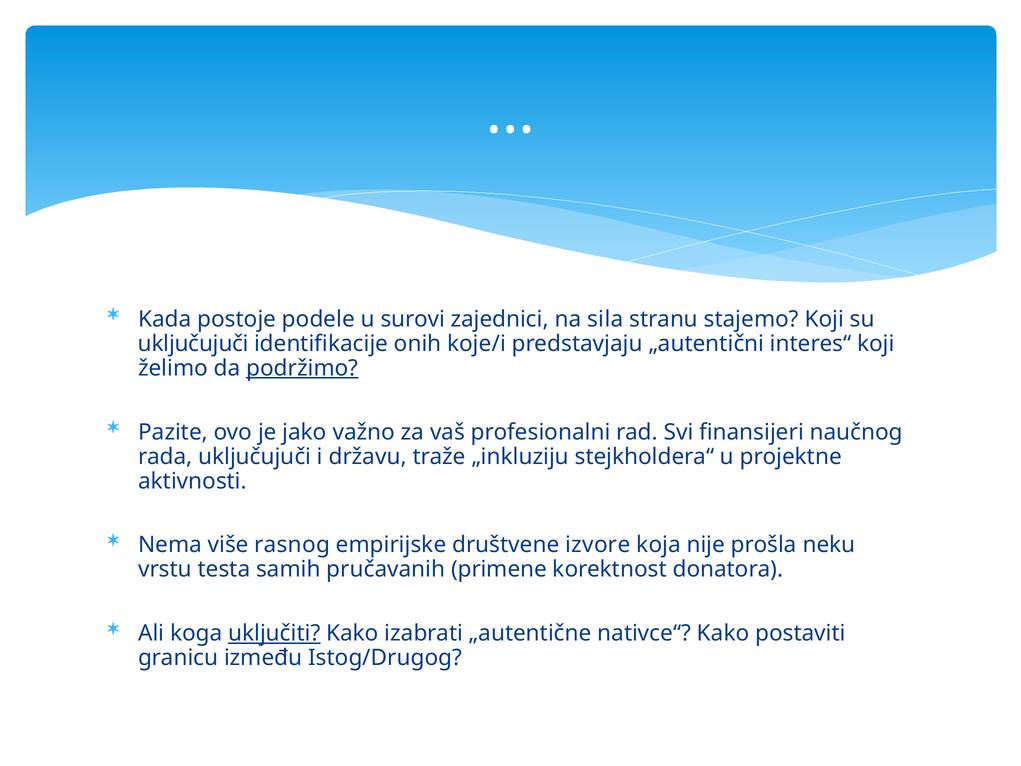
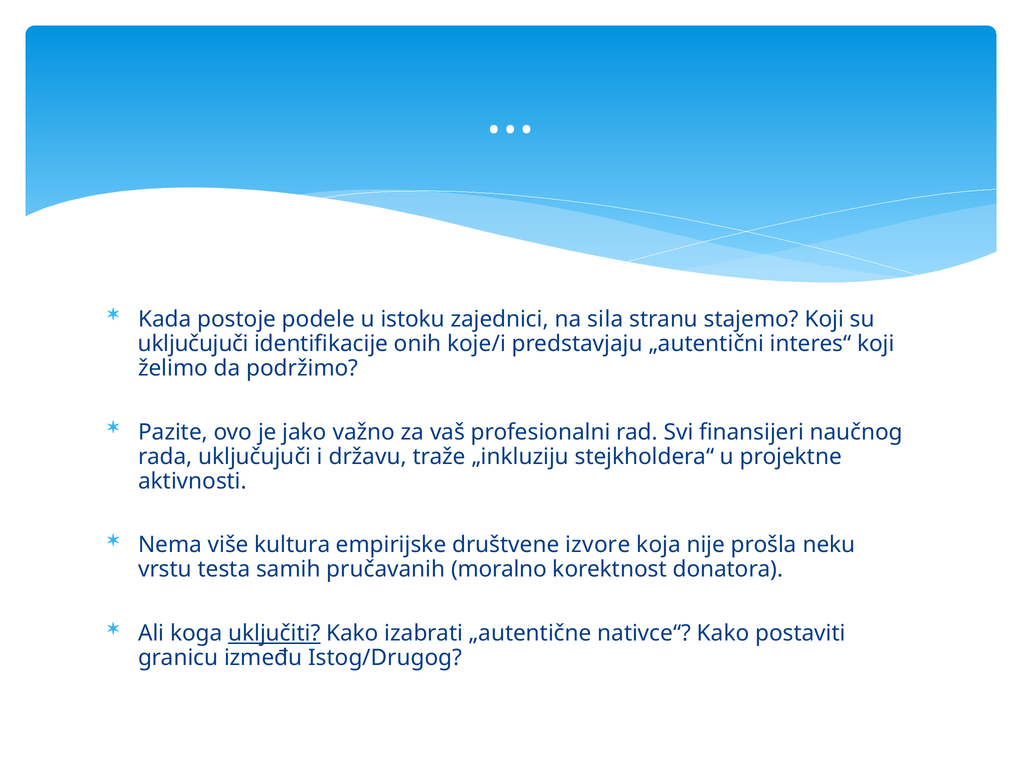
surovi: surovi -> istoku (413, 319)
podržimo underline: present -> none (302, 368)
rasnog: rasnog -> kultura (292, 545)
primene: primene -> moralno (499, 569)
